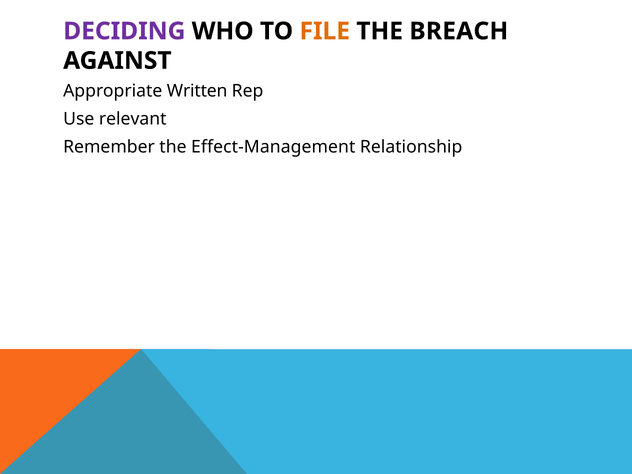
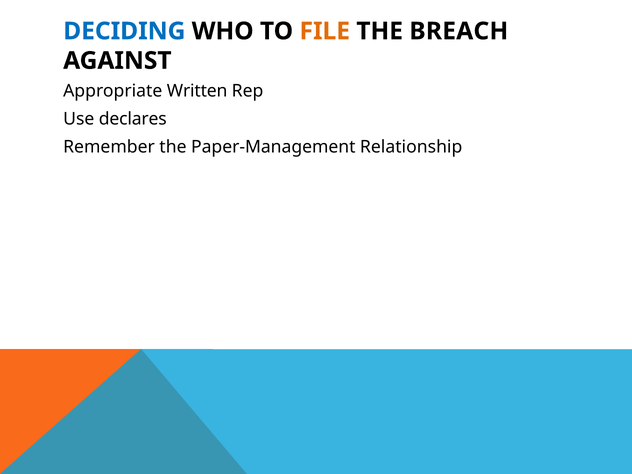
DECIDING colour: purple -> blue (124, 31)
relevant: relevant -> declares (133, 119)
Effect-Management: Effect-Management -> Paper-Management (273, 147)
